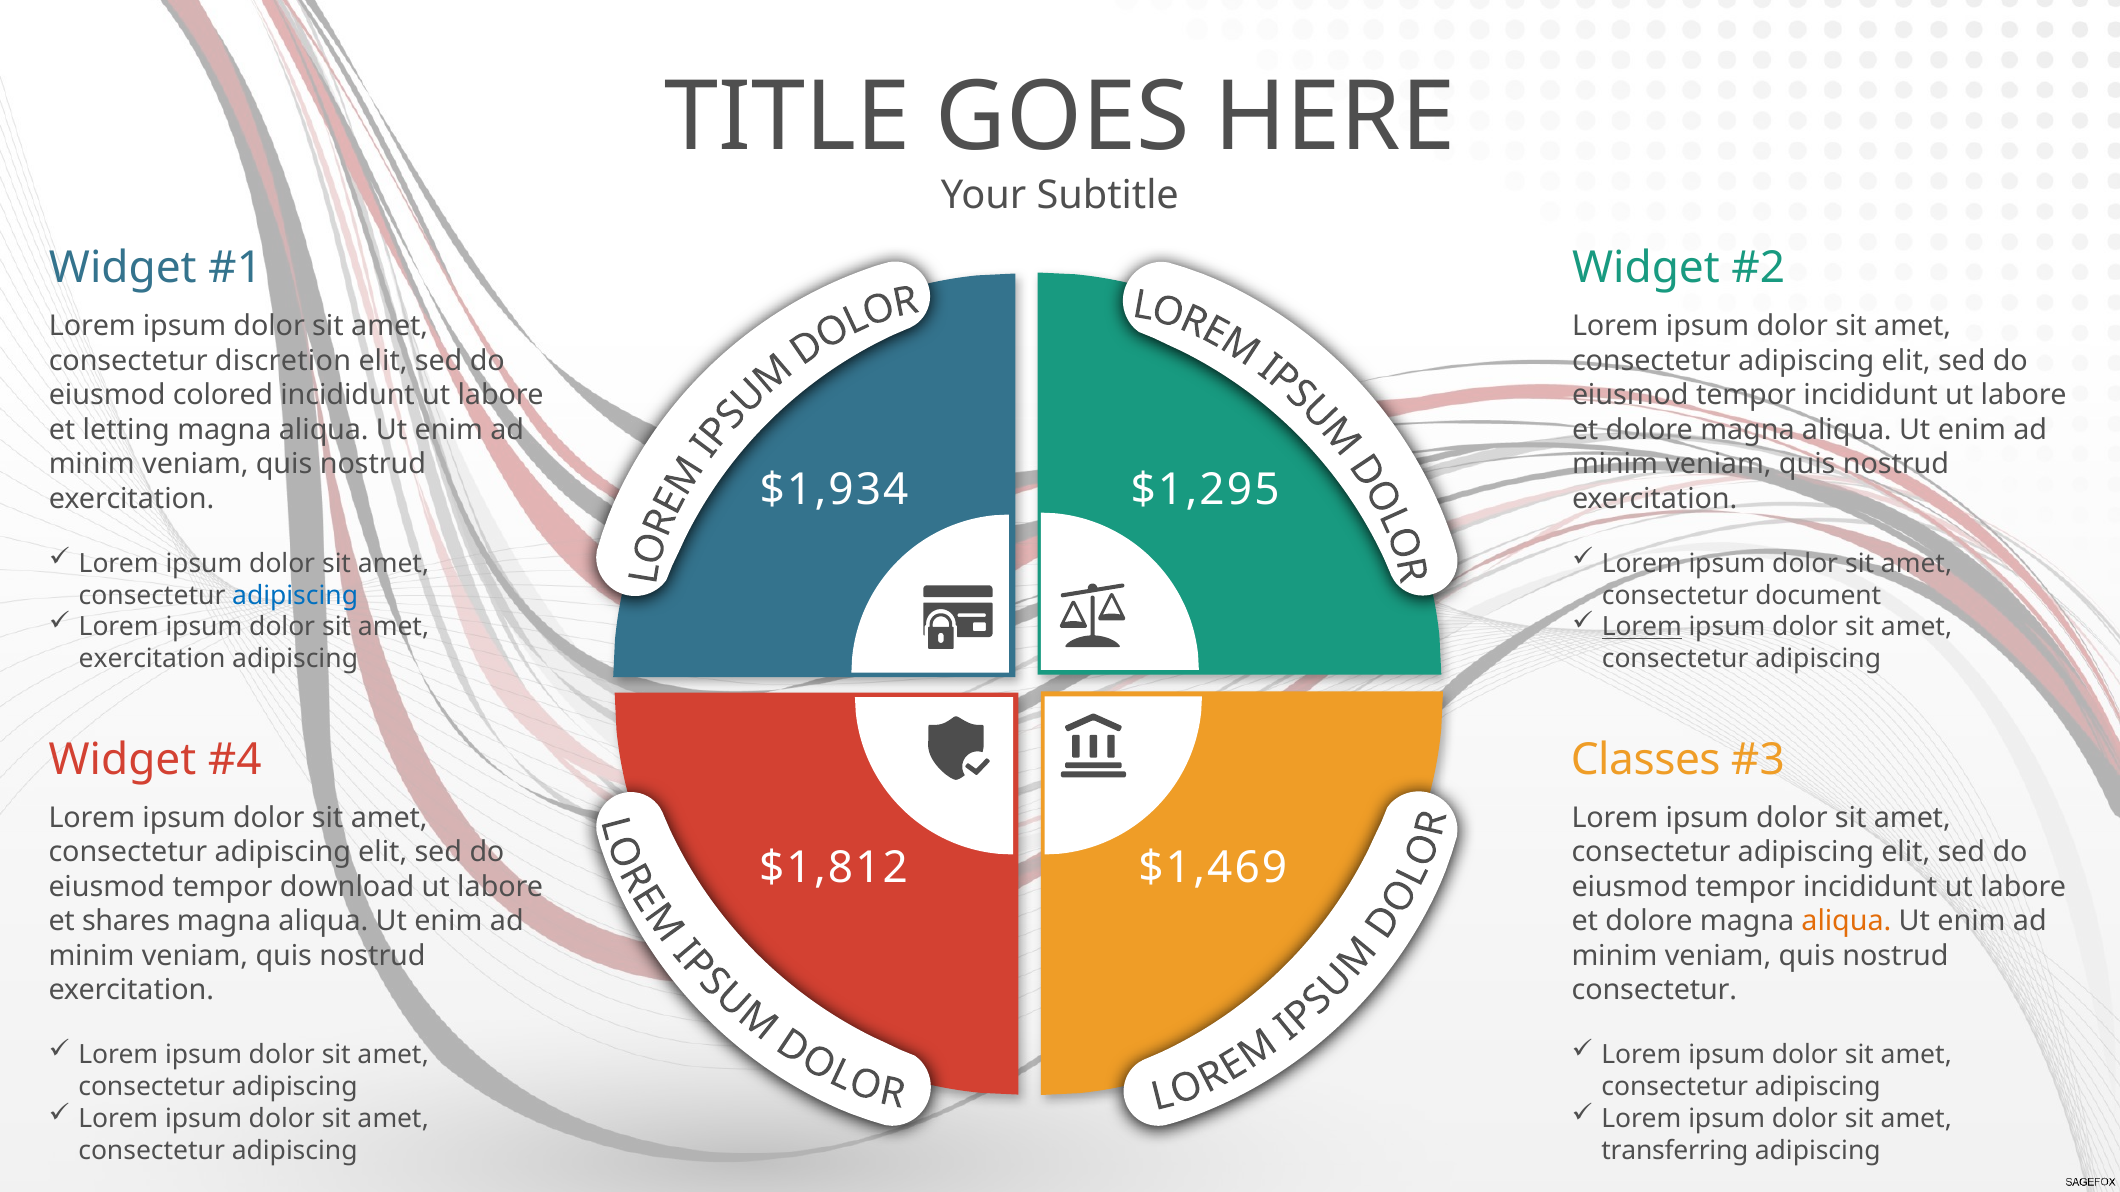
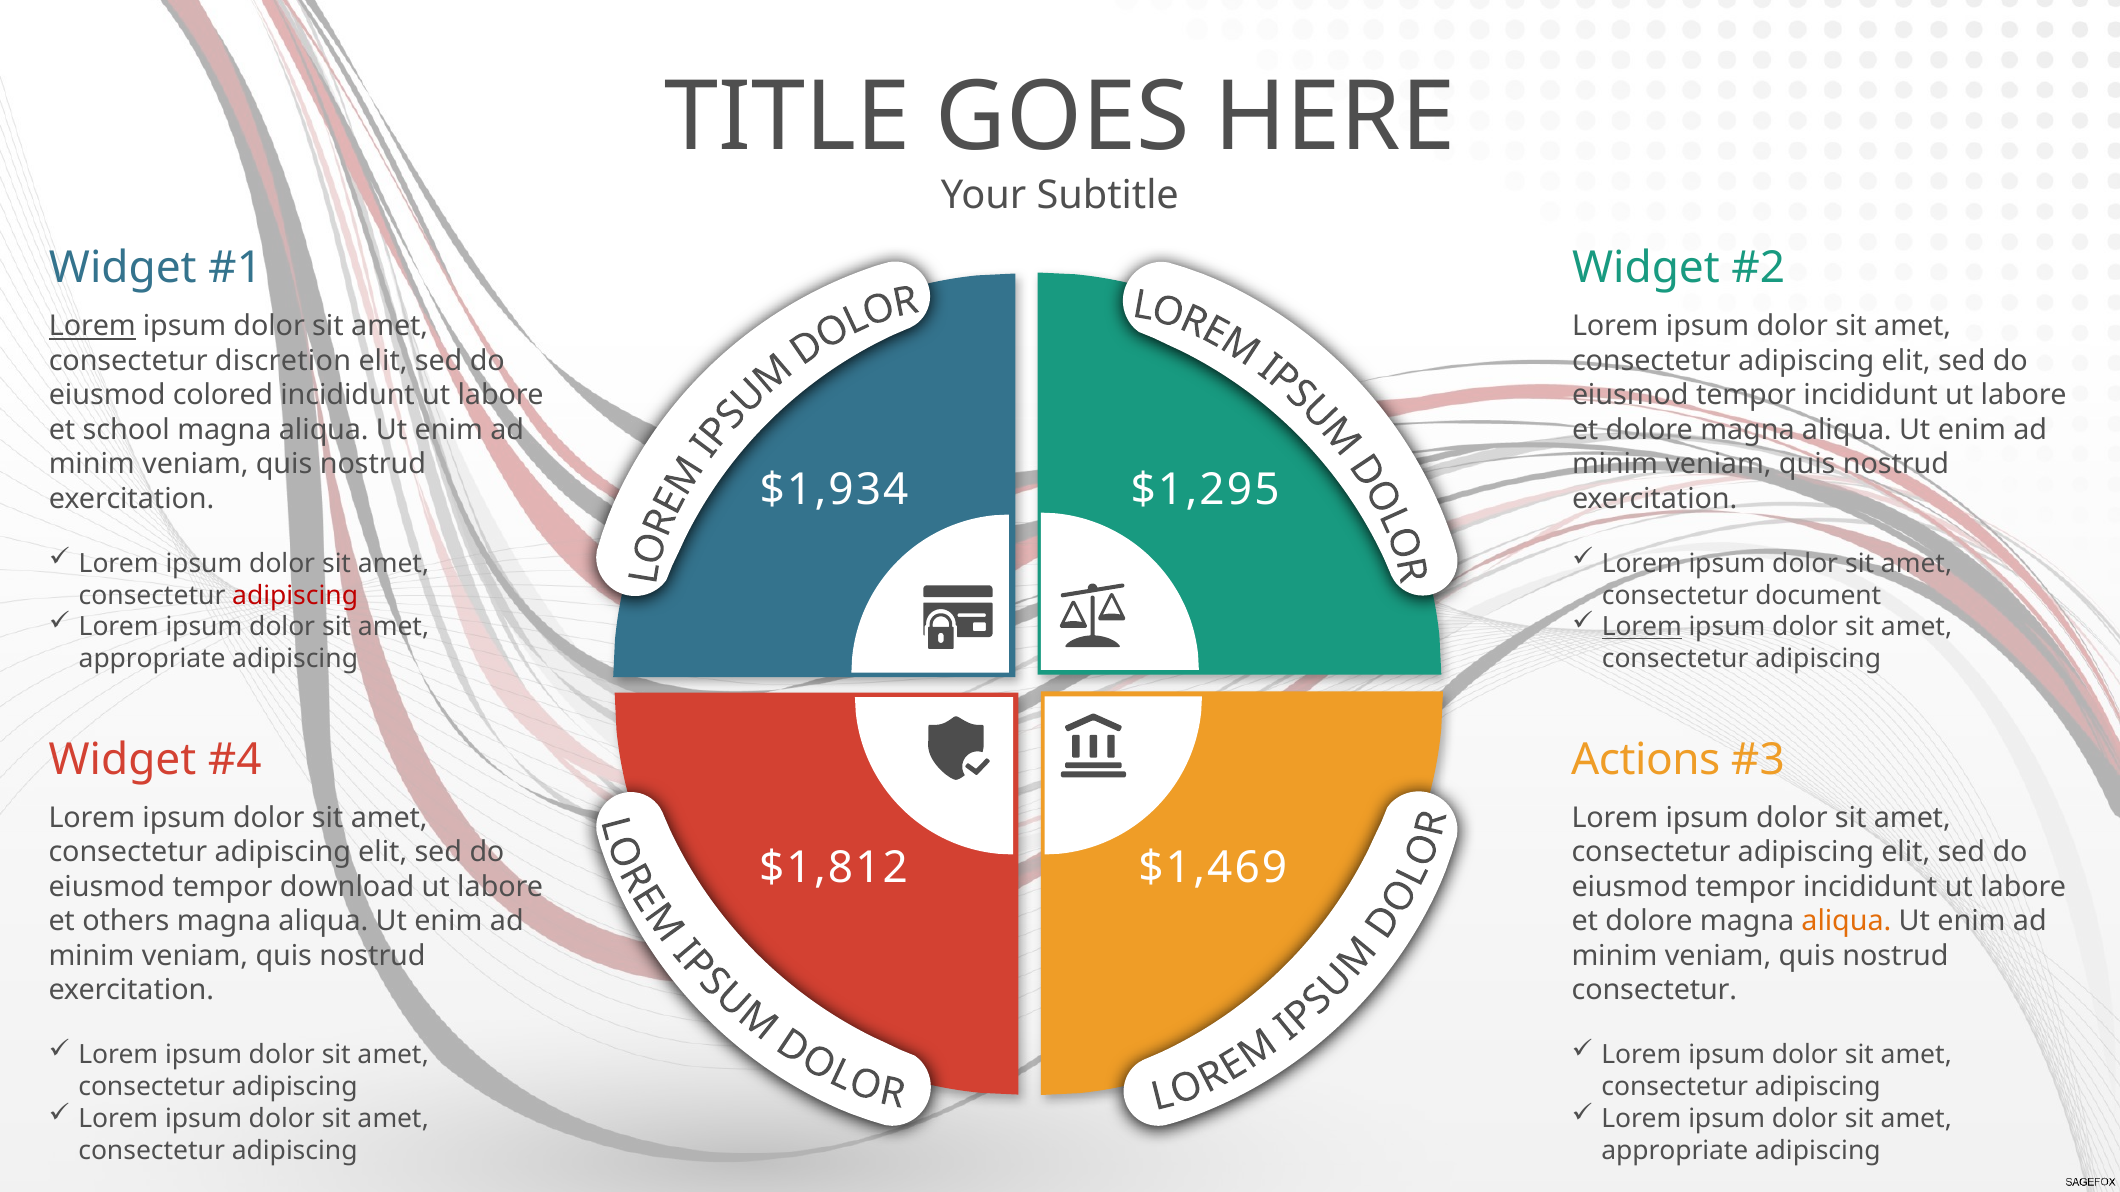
Lorem underline: none -> present (92, 326)
letting: letting -> school (126, 430)
adipiscing colour: blue -> red (295, 596)
exercitation: exercitation -> appropriate (152, 659)
Classes: Classes -> Actions (1646, 760)
shares: shares -> others (126, 922)
transferring: transferring -> appropriate (1675, 1151)
